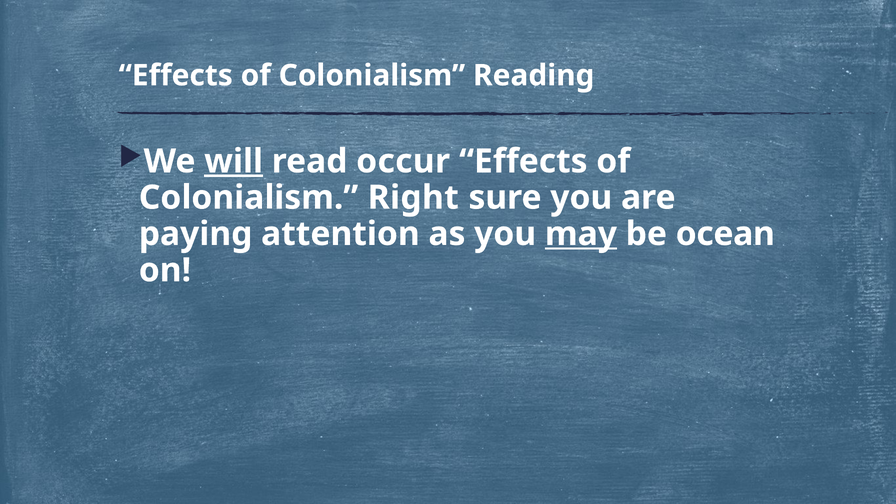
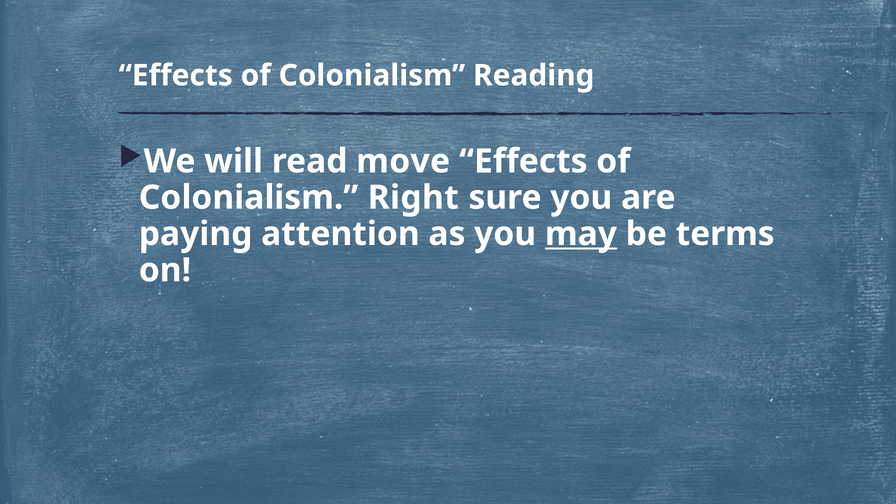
will underline: present -> none (234, 161)
occur: occur -> move (403, 161)
ocean: ocean -> terms (725, 234)
